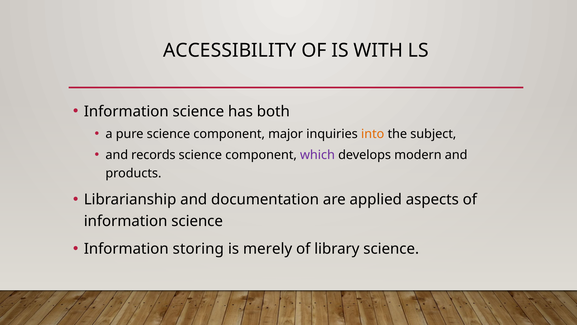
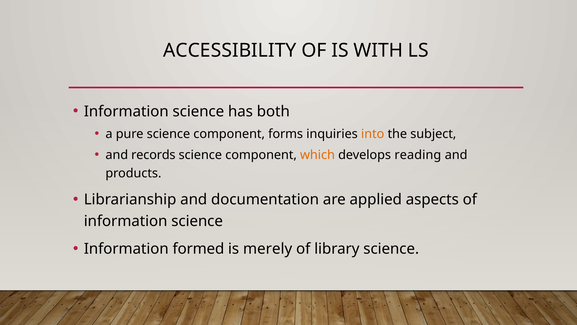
major: major -> forms (286, 134)
which colour: purple -> orange (317, 155)
modern: modern -> reading (418, 155)
storing: storing -> formed (198, 249)
